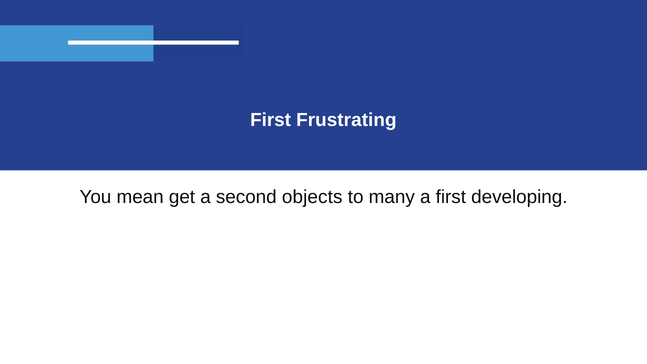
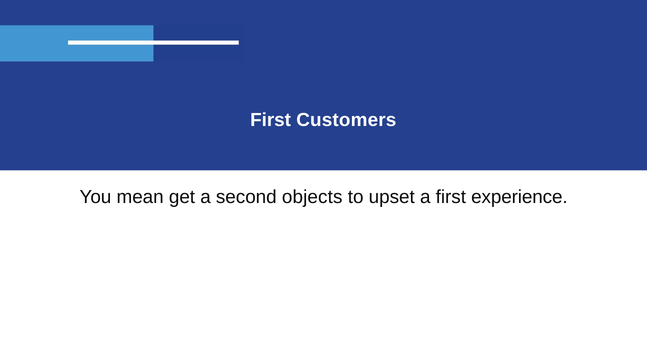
Frustrating: Frustrating -> Customers (346, 120)
many: many -> upset (392, 197)
developing: developing -> experience (519, 197)
